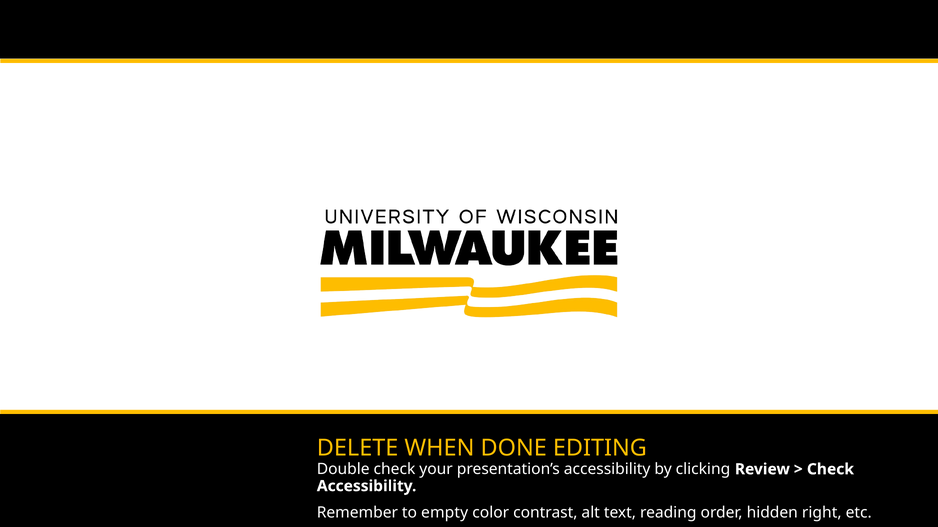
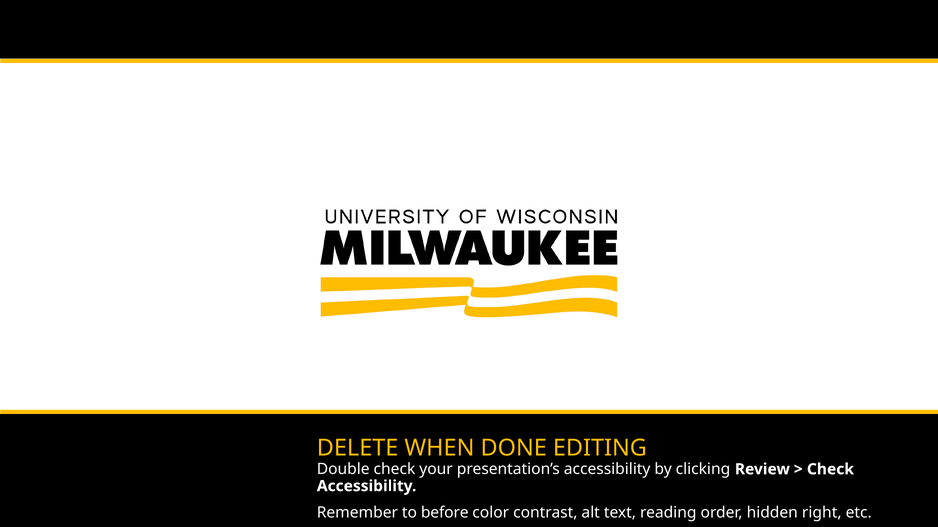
empty: empty -> before (445, 513)
